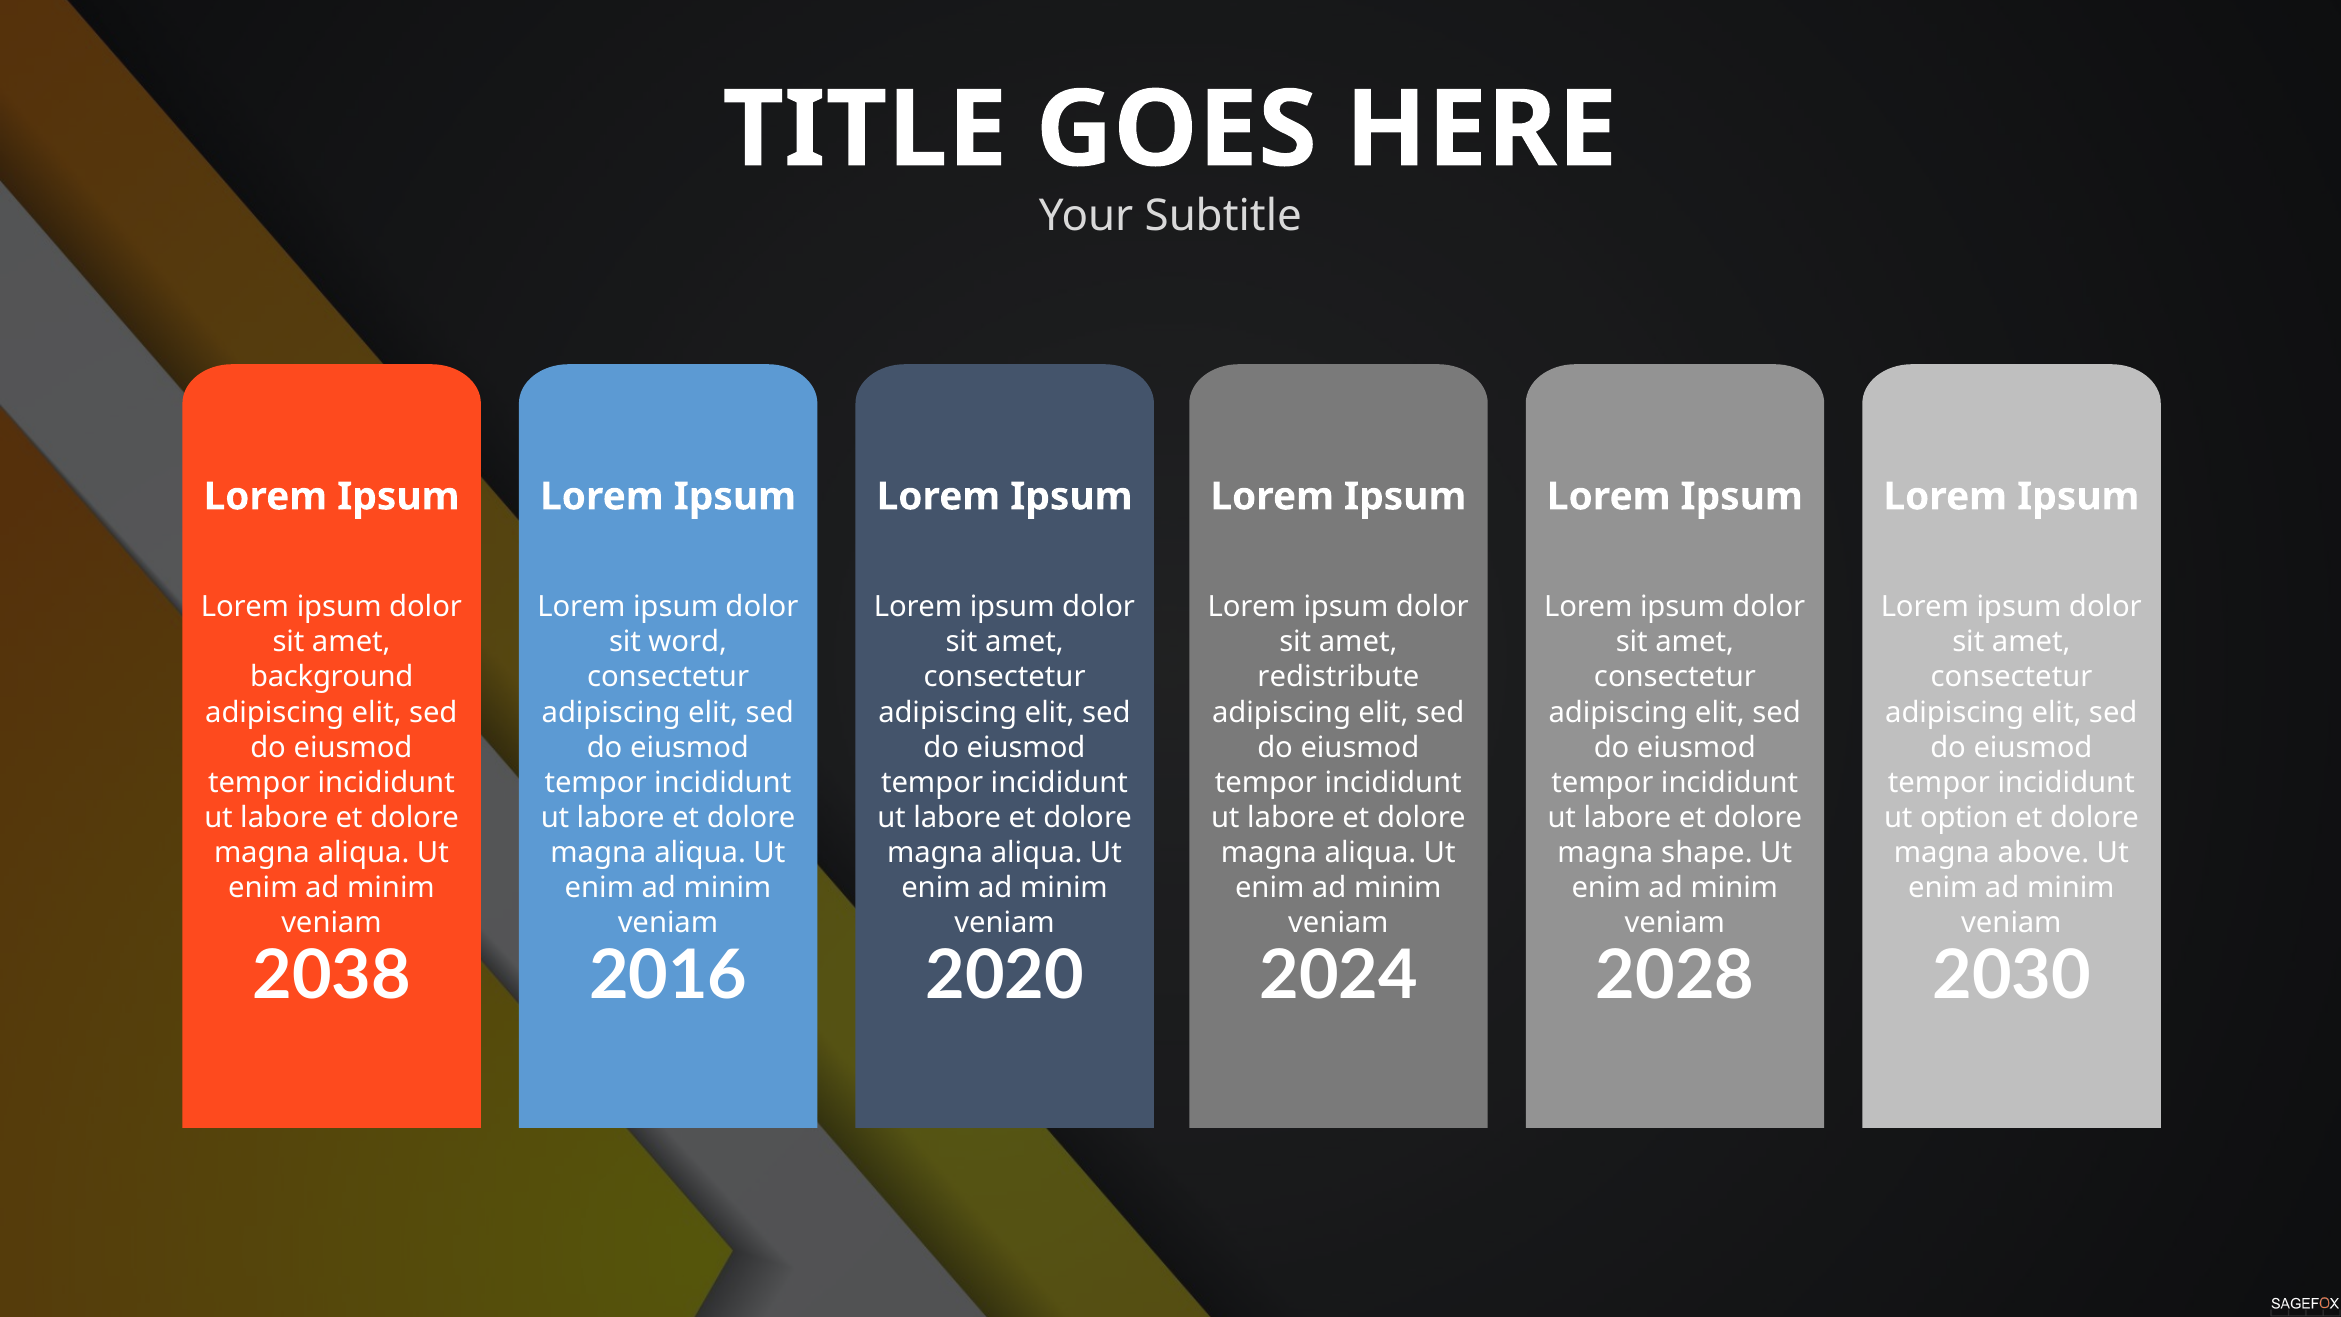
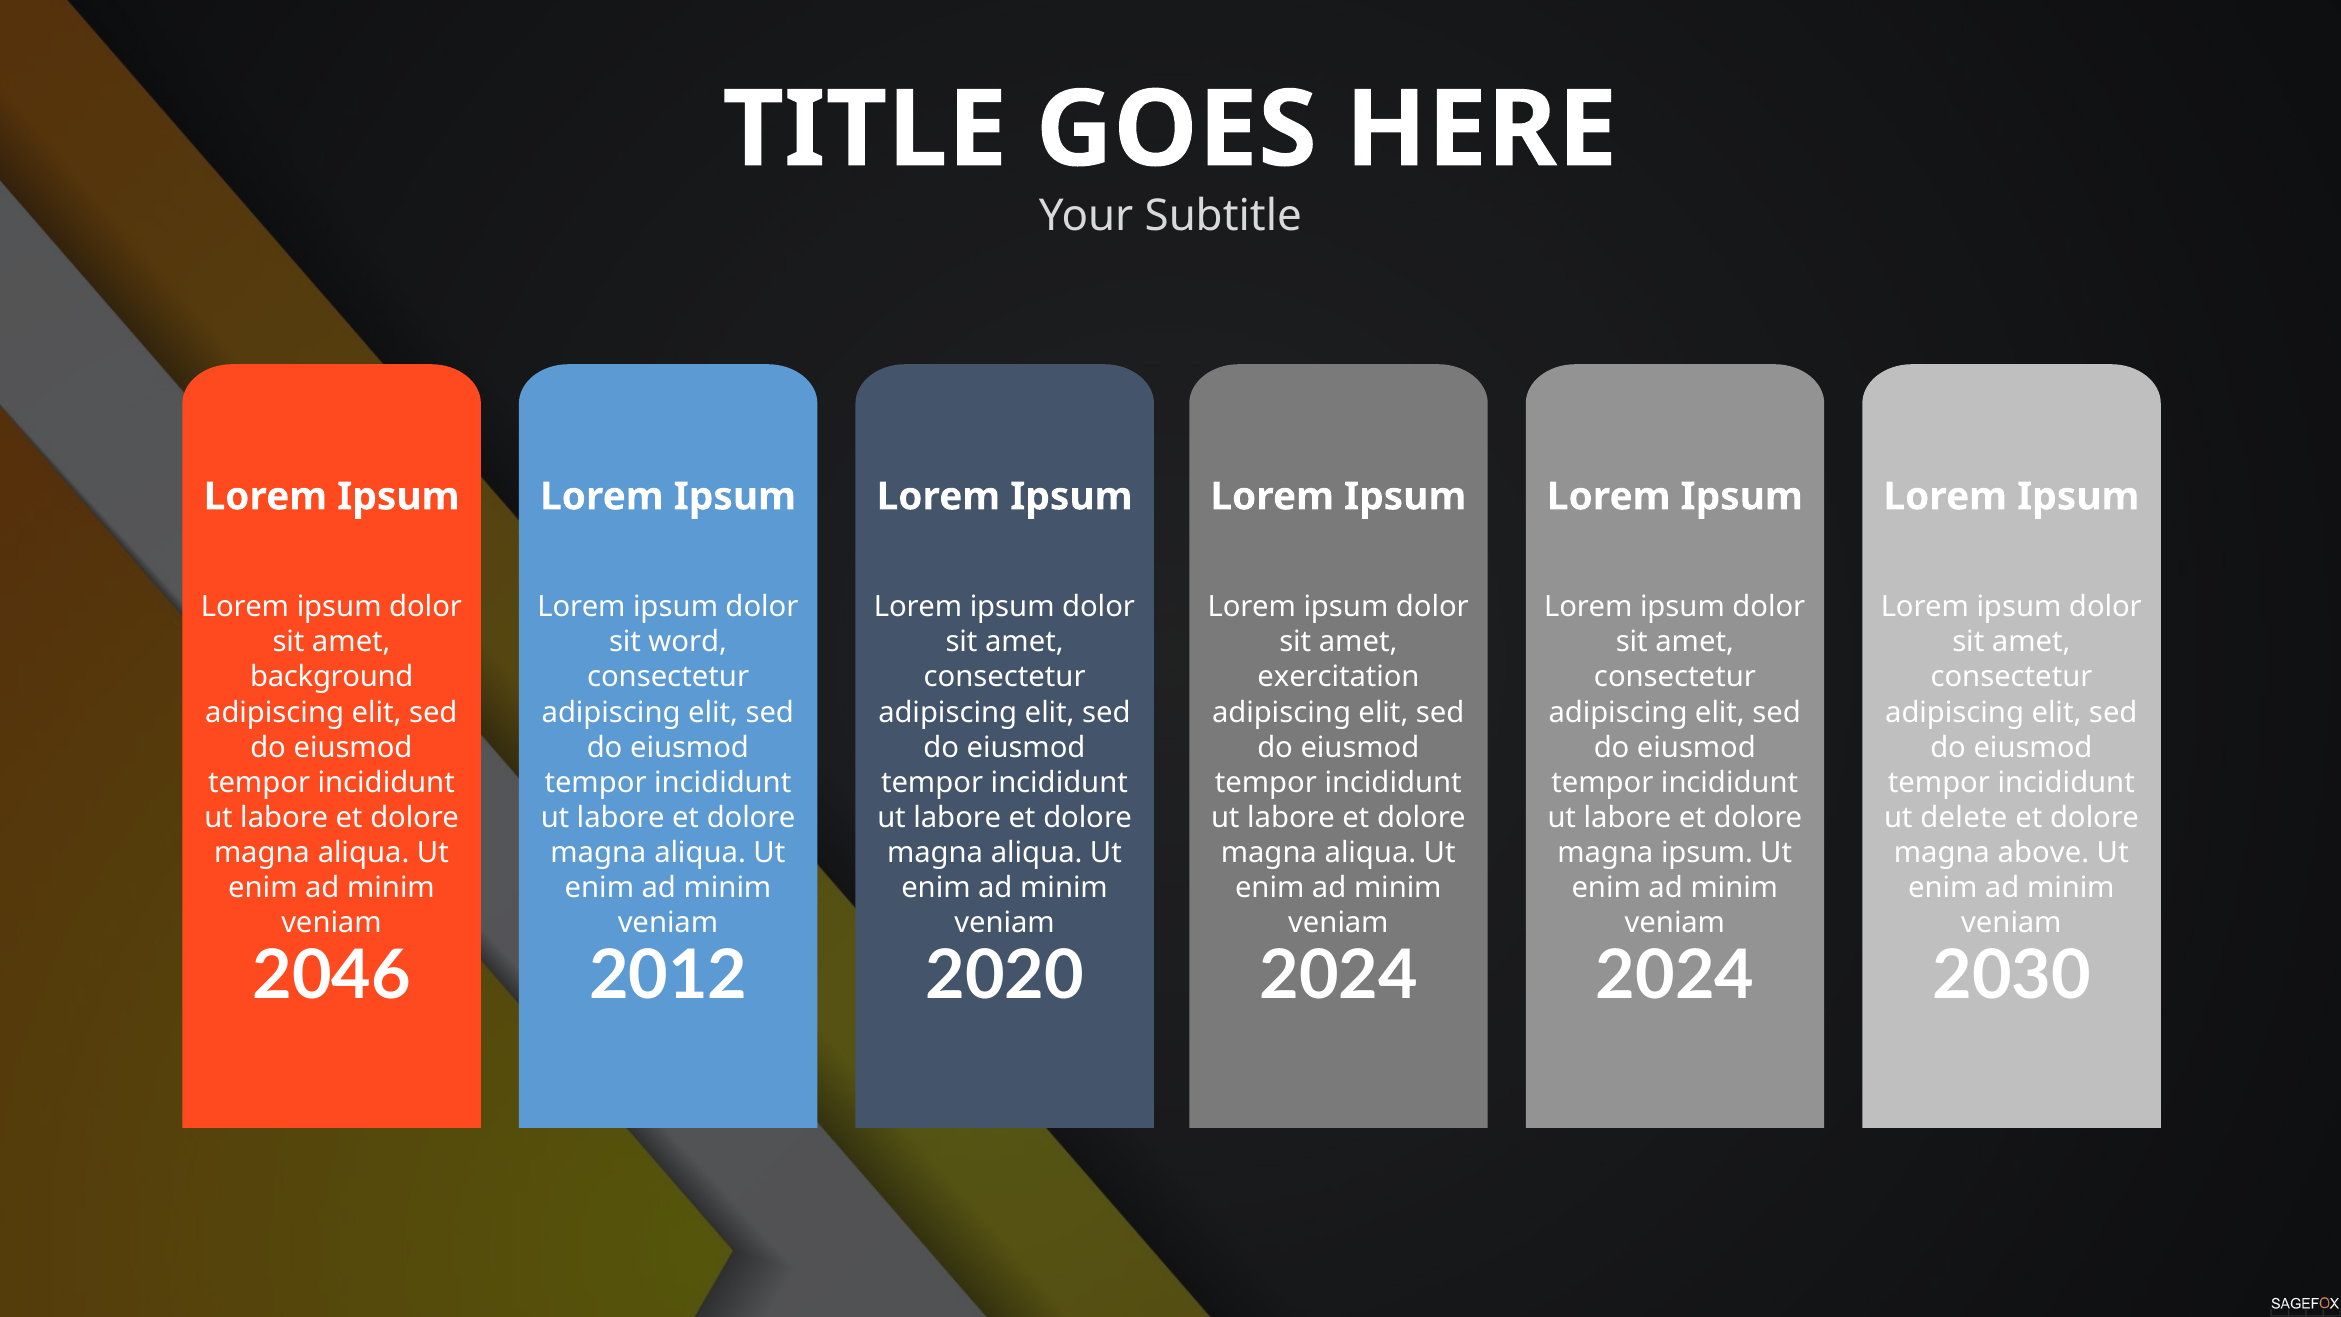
redistribute: redistribute -> exercitation (1339, 677)
option: option -> delete (1964, 818)
magna shape: shape -> ipsum (1707, 853)
2038: 2038 -> 2046 (332, 976)
2016: 2016 -> 2012 (668, 976)
2028: 2028 -> 2024 (1675, 976)
